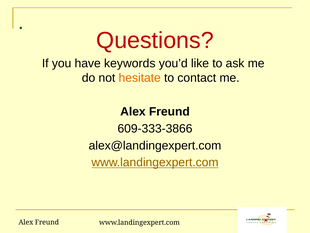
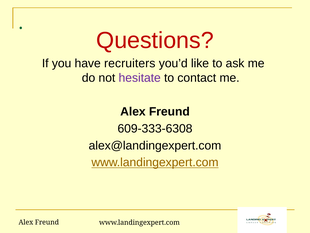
keywords: keywords -> recruiters (130, 63)
hesitate colour: orange -> purple (140, 78)
609-333-3866: 609-333-3866 -> 609-333-6308 (155, 128)
